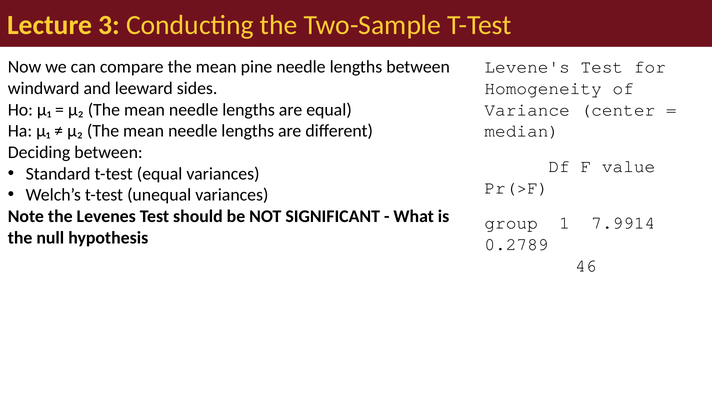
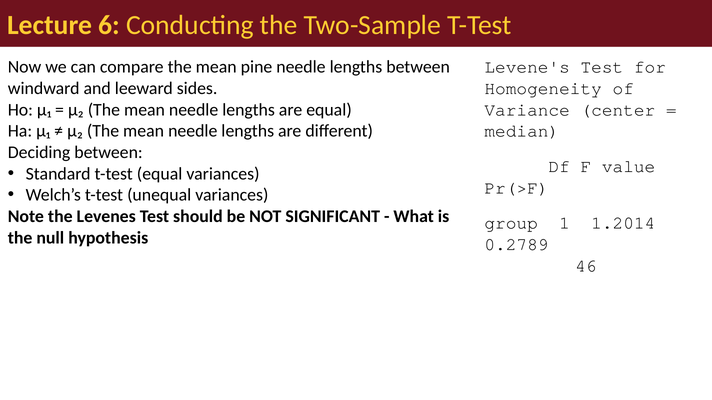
3: 3 -> 6 (109, 25)
7.9914: 7.9914 -> 1.2014 (623, 223)
